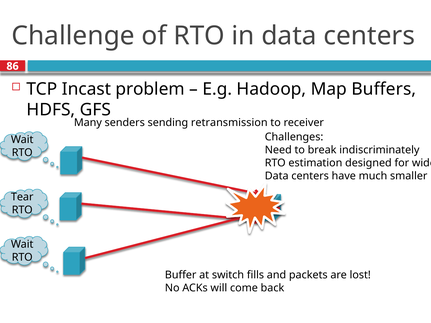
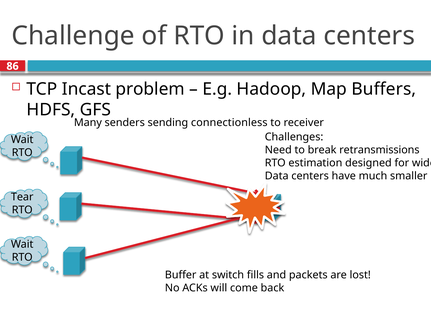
retransmission: retransmission -> connectionless (229, 123)
indiscriminately: indiscriminately -> retransmissions (379, 150)
